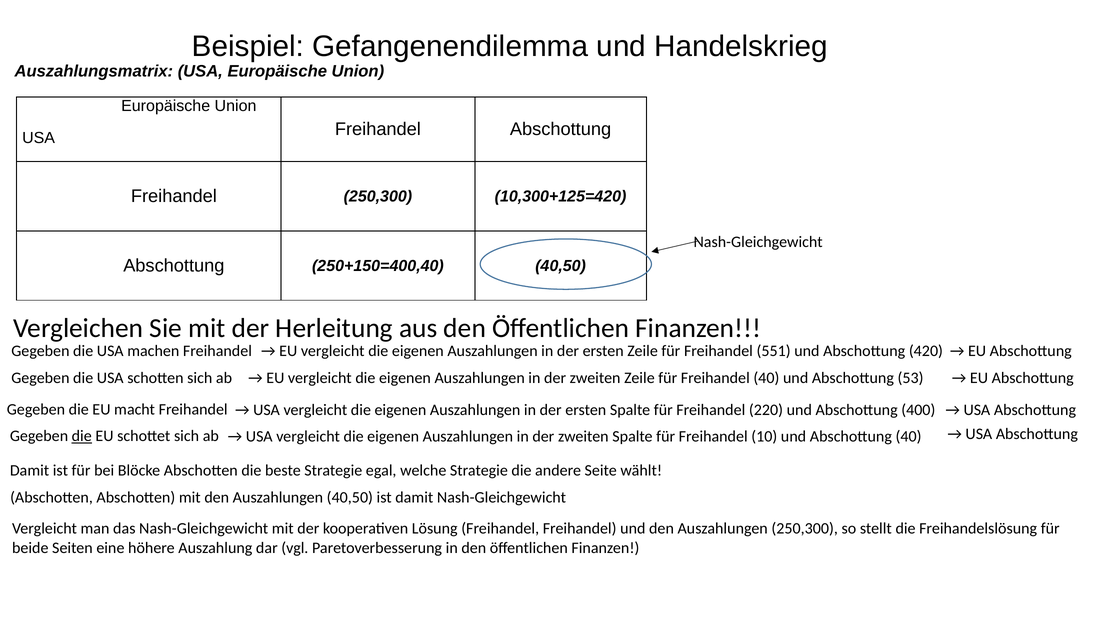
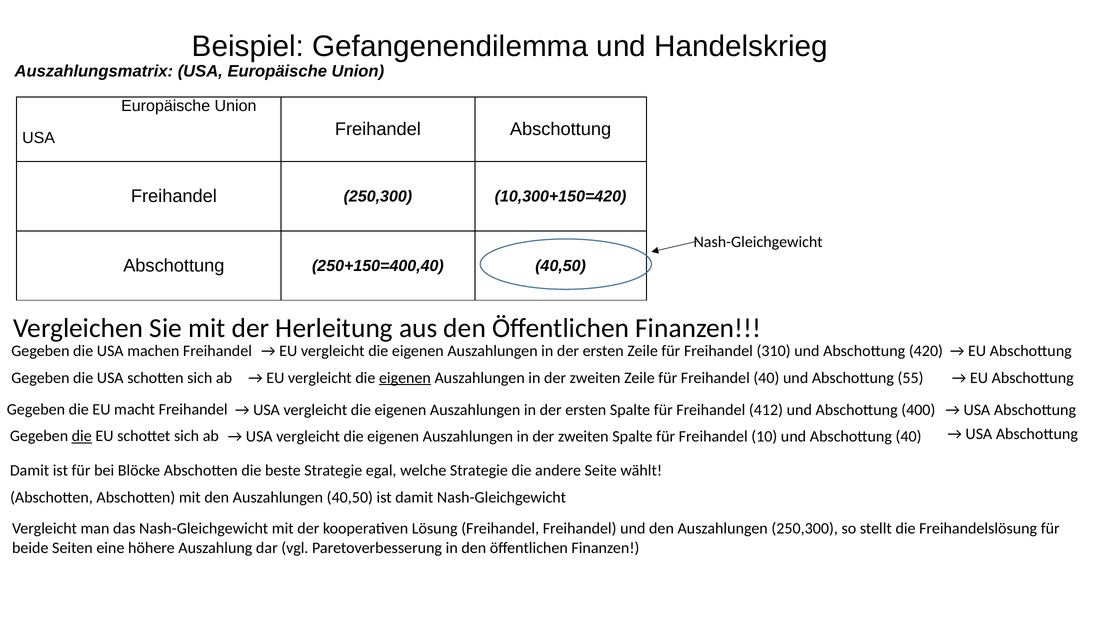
10,300+125=420: 10,300+125=420 -> 10,300+150=420 (561, 196)
551: 551 -> 310 (774, 351)
eigenen underline: none -> present (405, 378)
53: 53 -> 55 (911, 378)
220: 220 -> 412 (766, 410)
